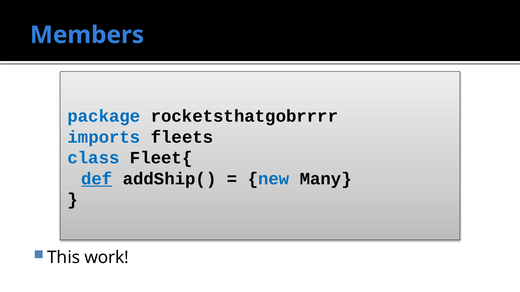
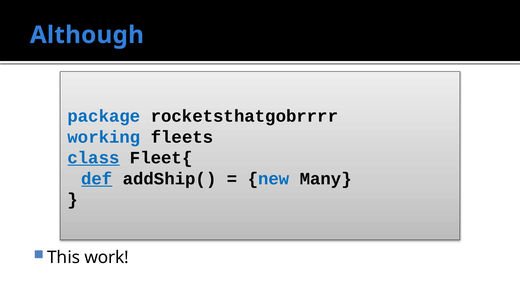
Members: Members -> Although (87, 35)
imports: imports -> working (104, 137)
class underline: none -> present (94, 158)
